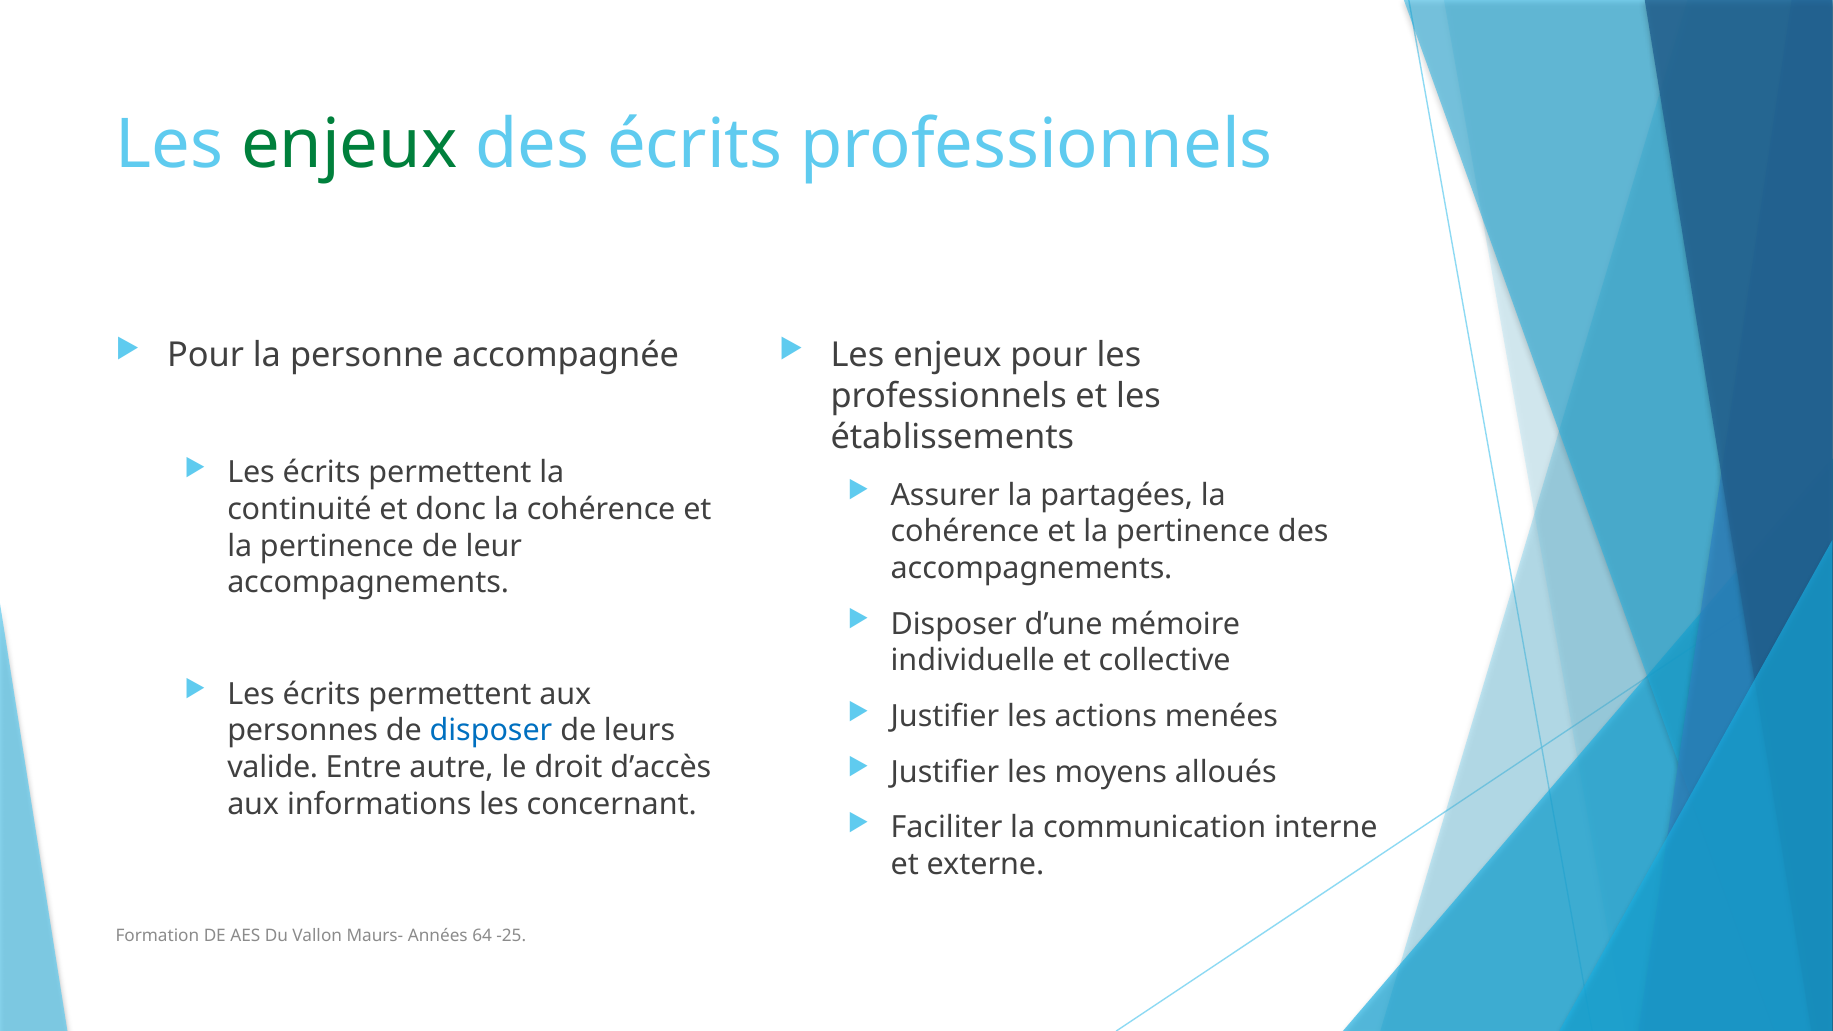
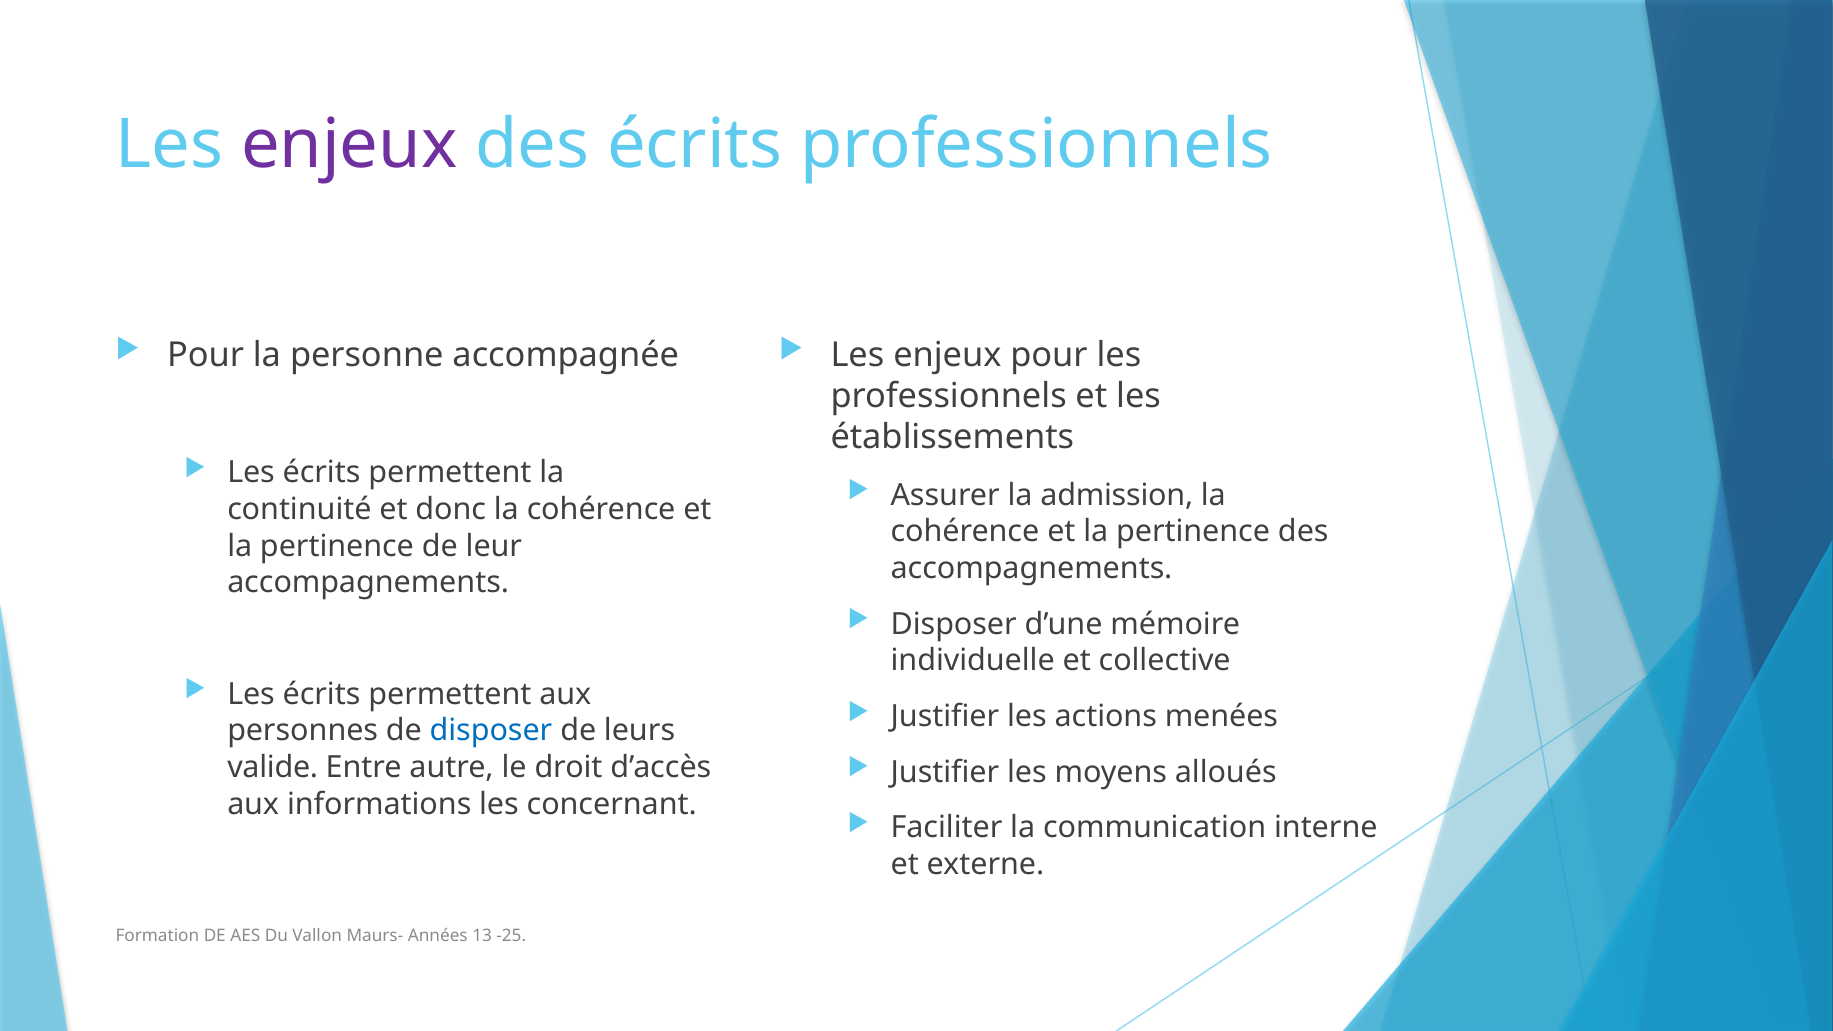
enjeux colour: green -> purple (349, 145)
partagées: partagées -> admission (1117, 495)
64: 64 -> 13 (482, 936)
